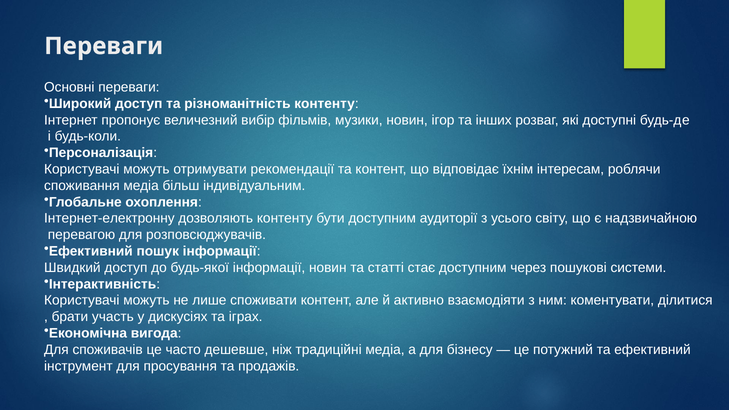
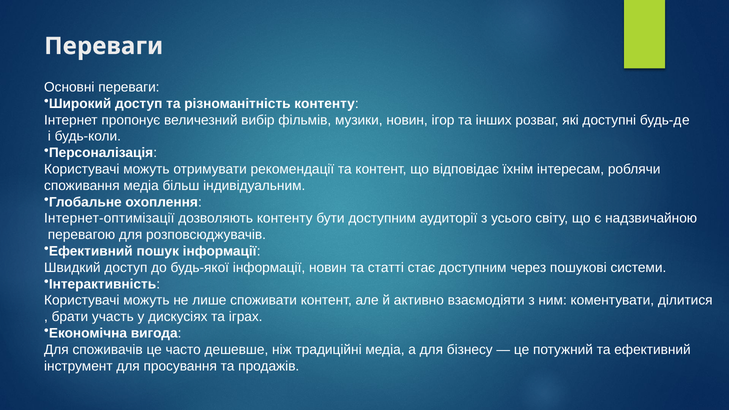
Інтернет-електронну: Інтернет-електронну -> Інтернет-оптимізації (109, 218)
